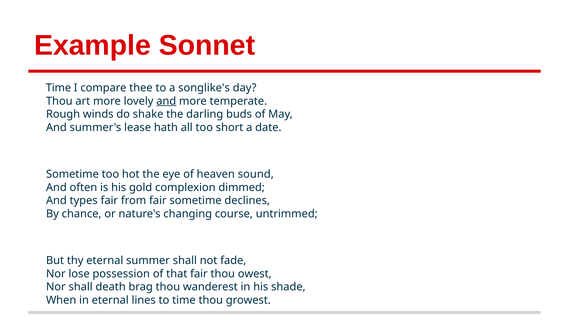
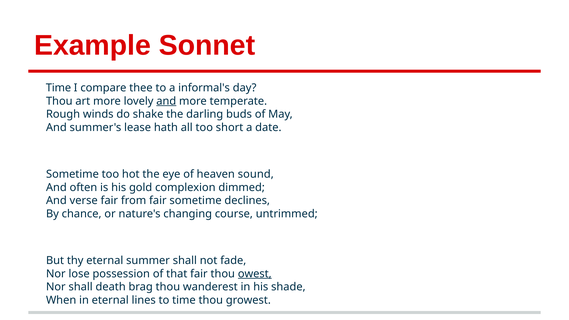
songlike's: songlike's -> informal's (204, 88)
types: types -> verse (84, 201)
owest underline: none -> present (255, 274)
